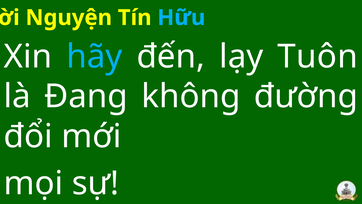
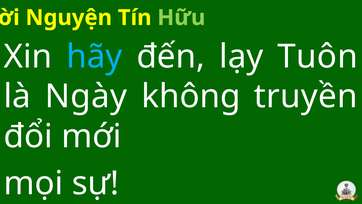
Hữu colour: light blue -> light green (181, 18)
Đang: Đang -> Ngày (86, 96)
đường: đường -> truyền (306, 96)
